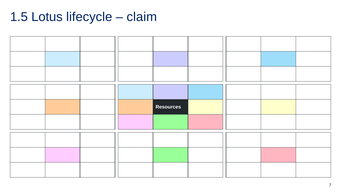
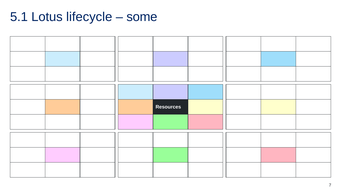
1.5: 1.5 -> 5.1 (19, 17)
claim: claim -> some (142, 17)
